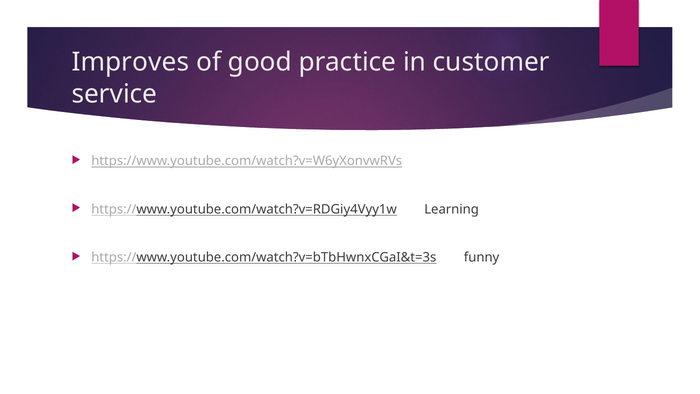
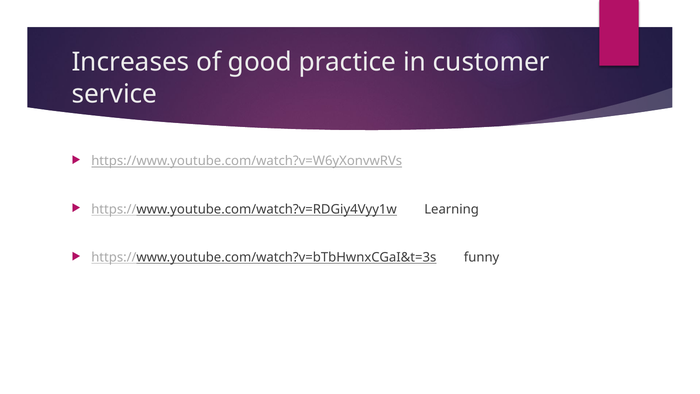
Improves: Improves -> Increases (131, 62)
